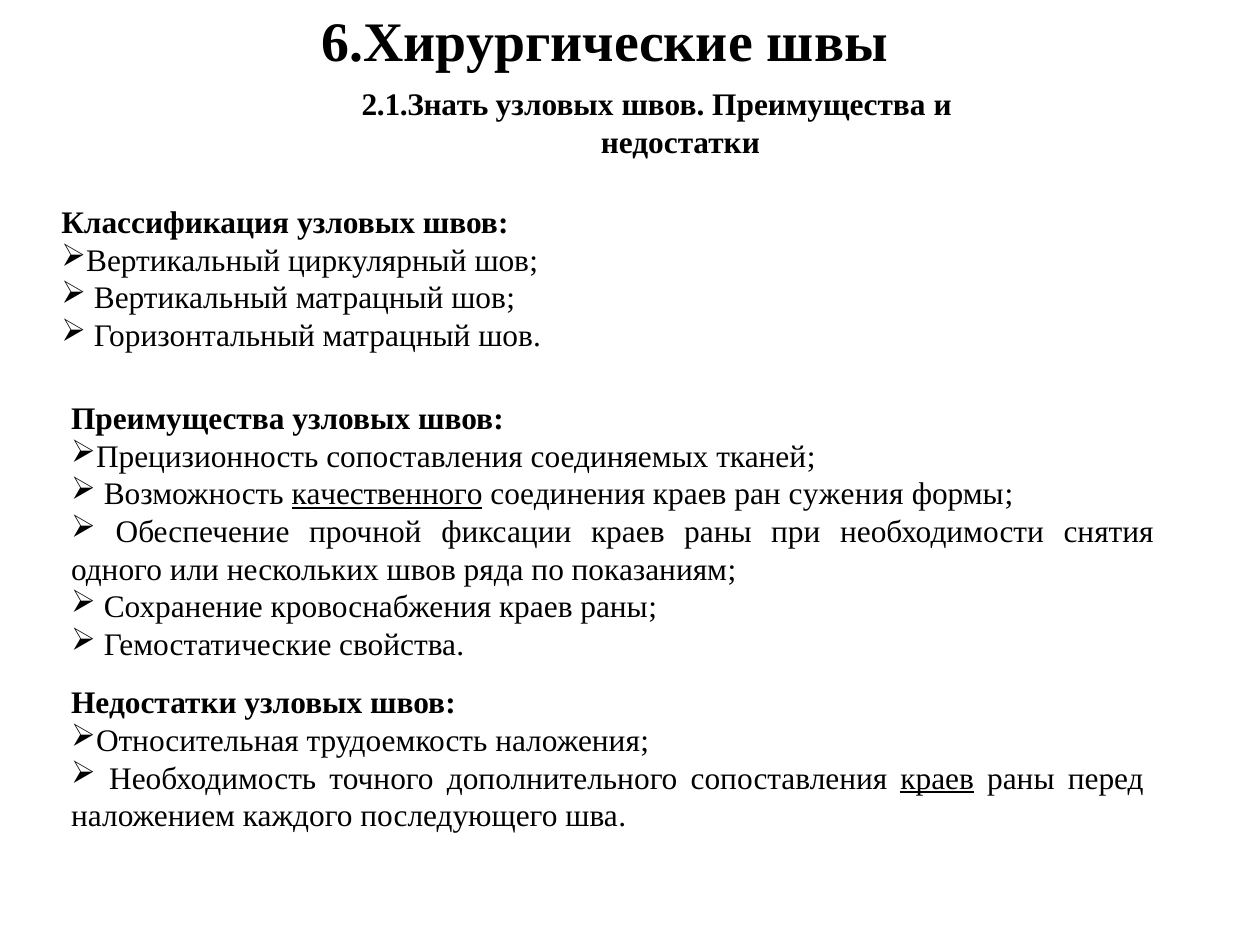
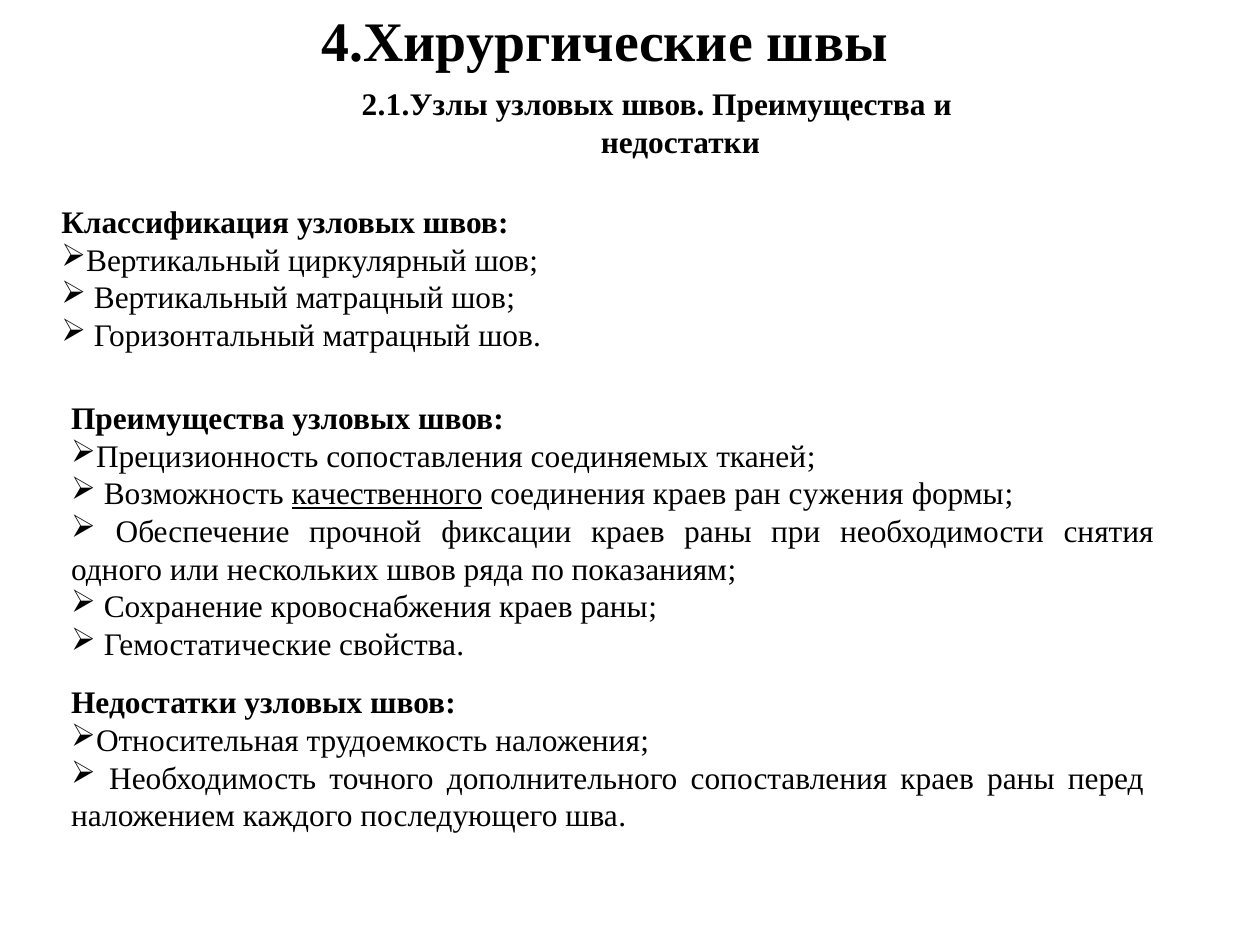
6.Хирургические: 6.Хирургические -> 4.Хирургические (537, 44)
2.1.Знать: 2.1.Знать -> 2.1.Узлы (425, 106)
краев underline: present -> none (937, 779)
